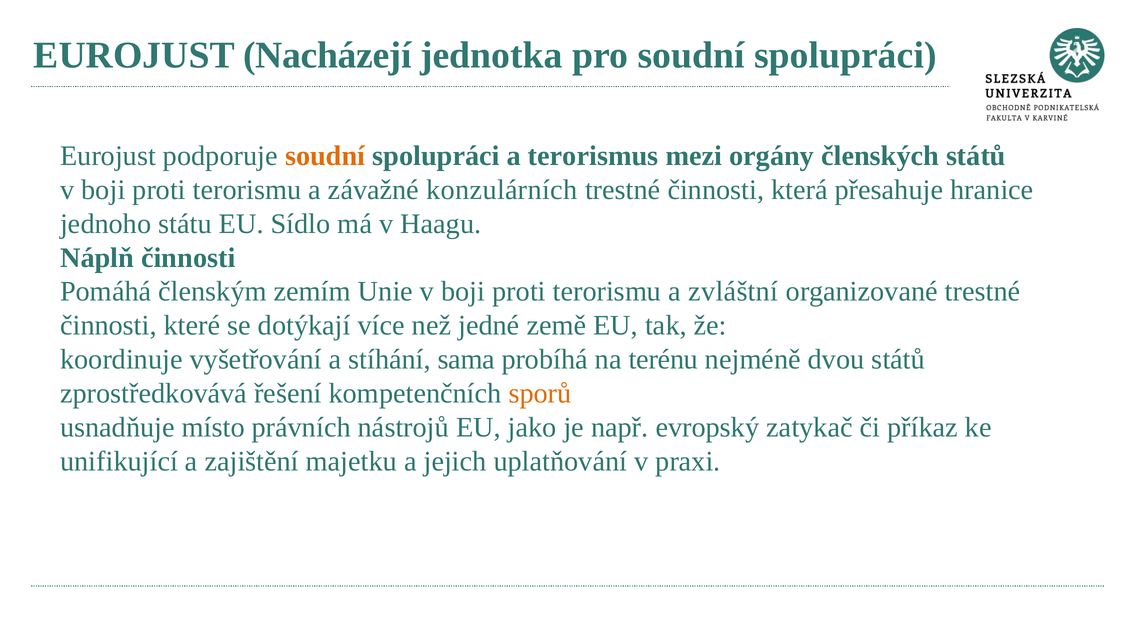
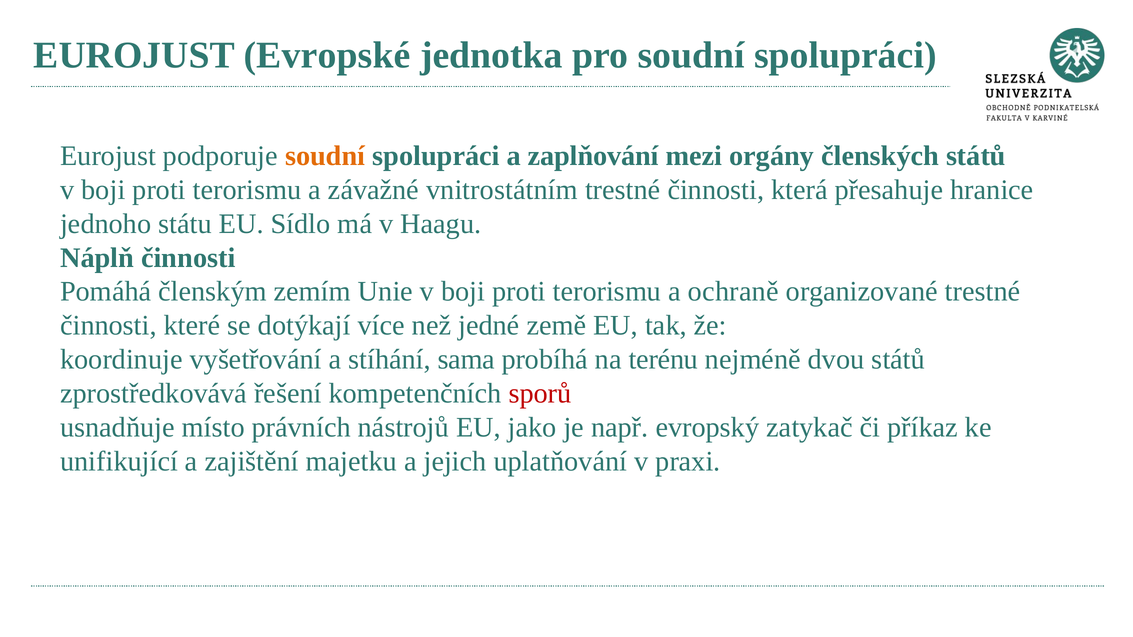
Nacházejí: Nacházejí -> Evropské (327, 55)
terorismus: terorismus -> zaplňování (593, 156)
konzulárních: konzulárních -> vnitrostátním (502, 190)
zvláštní: zvláštní -> ochraně (733, 292)
sporů colour: orange -> red (540, 394)
